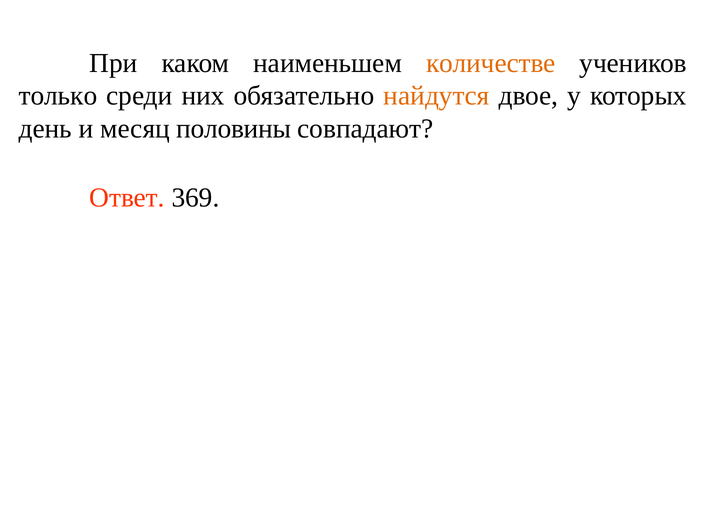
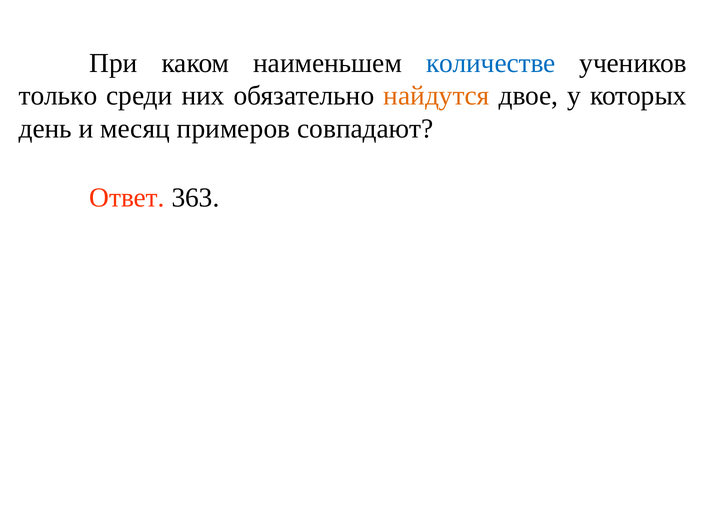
количестве colour: orange -> blue (491, 63)
половины: половины -> примеров (234, 129)
369: 369 -> 363 (196, 198)
